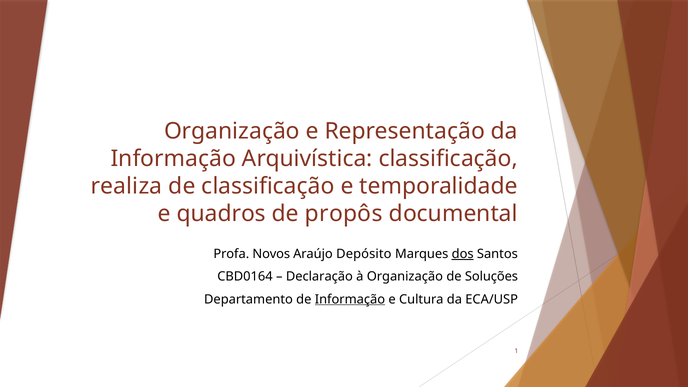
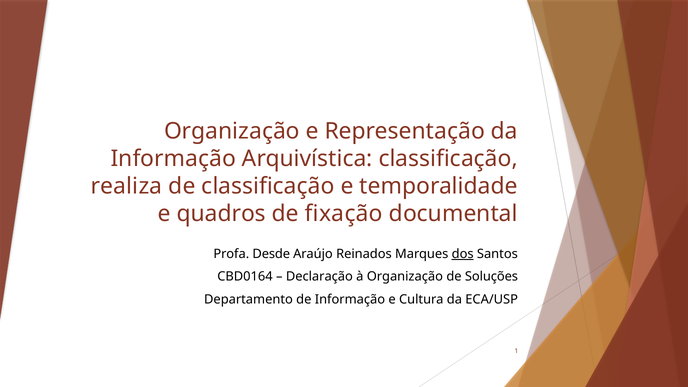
propôs: propôs -> fixação (344, 214)
Novos: Novos -> Desde (271, 254)
Depósito: Depósito -> Reinados (364, 254)
Informação underline: present -> none (350, 299)
